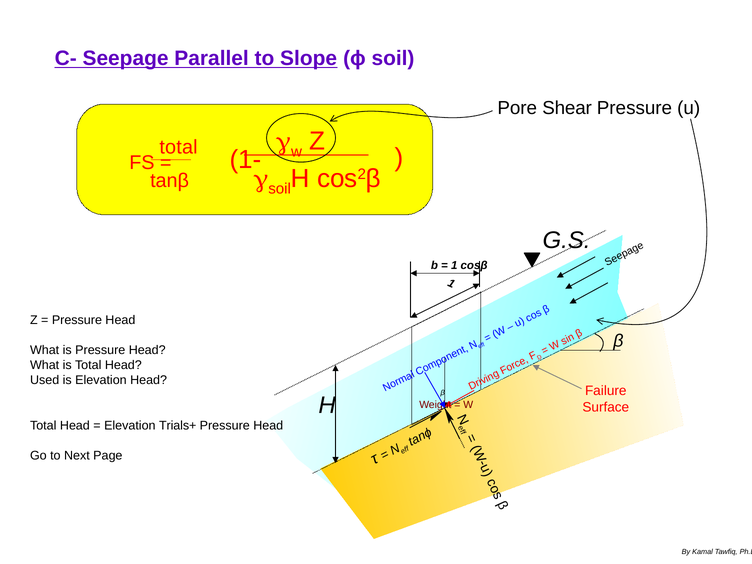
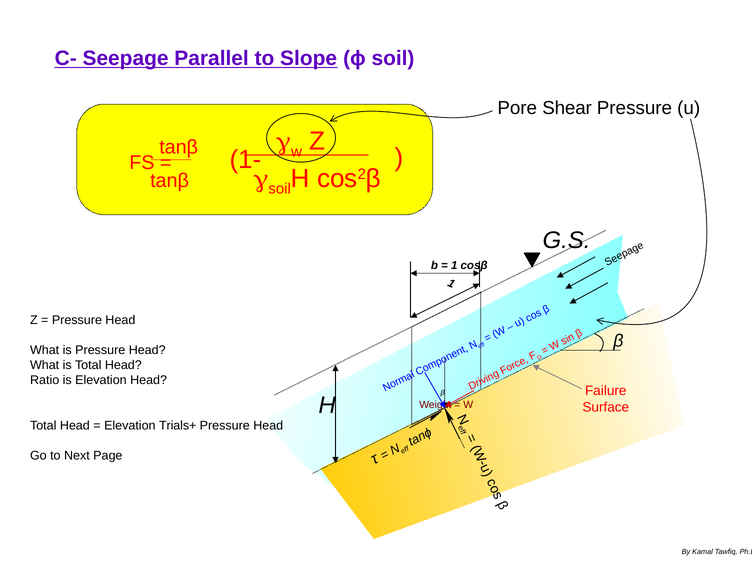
total: total -> tanβ (179, 147)
Used: Used -> Ratio (45, 380)
